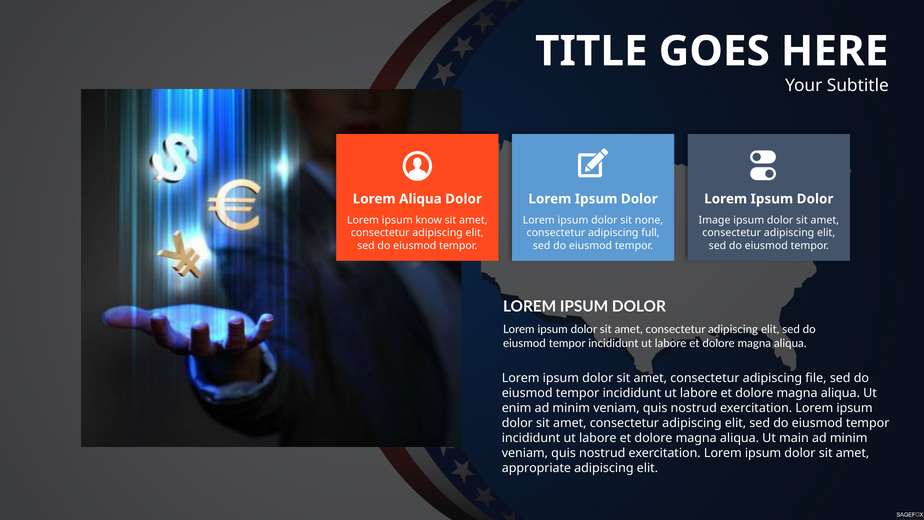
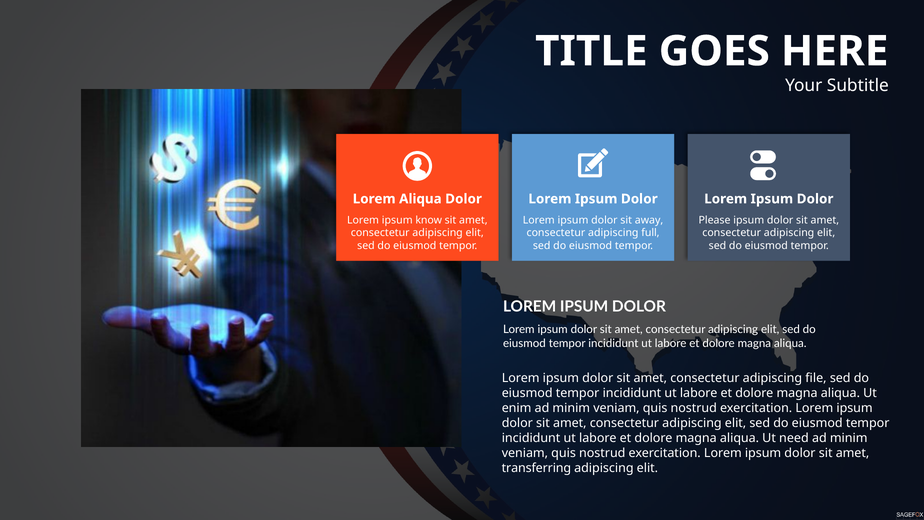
none: none -> away (649, 220)
Image: Image -> Please (715, 220)
main: main -> need (794, 438)
appropriate: appropriate -> transferring (536, 468)
